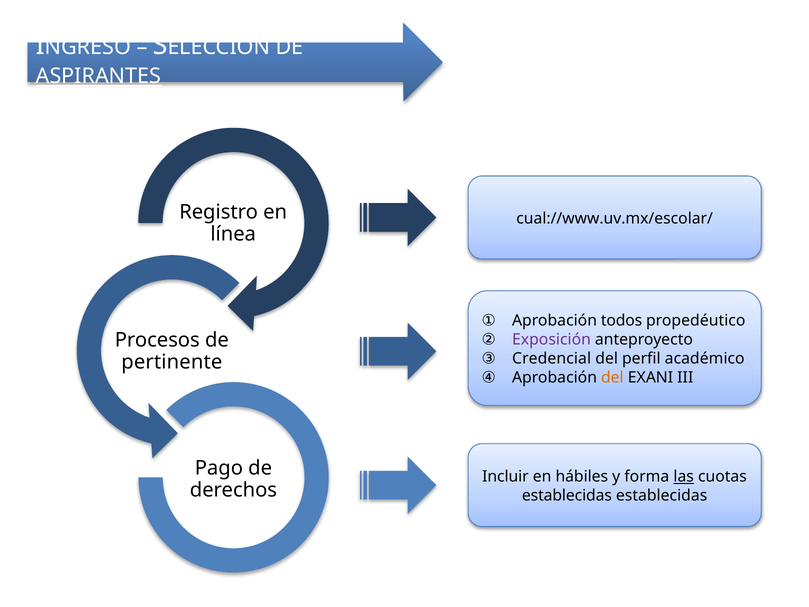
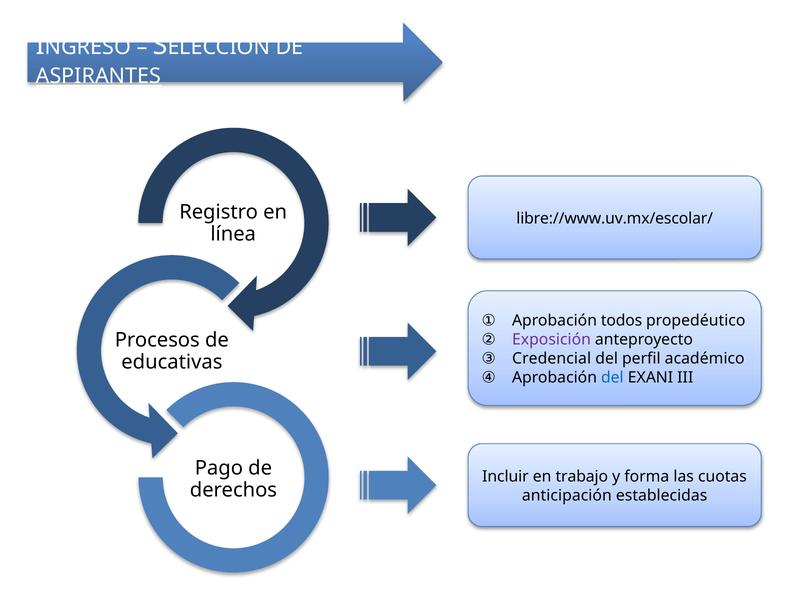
cual://www.uv.mx/escolar/: cual://www.uv.mx/escolar/ -> libre://www.uv.mx/escolar/ (615, 218)
pertinente: pertinente -> educativas (172, 362)
del colour: orange -> blue (612, 377)
hábiles: hábiles -> trabajo (582, 477)
las underline: present -> none (684, 477)
establecidas: establecidas -> anticipación (567, 495)
